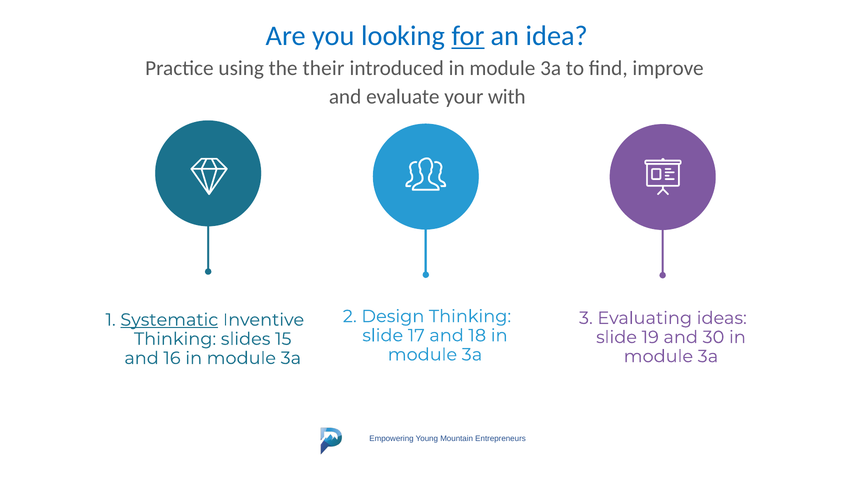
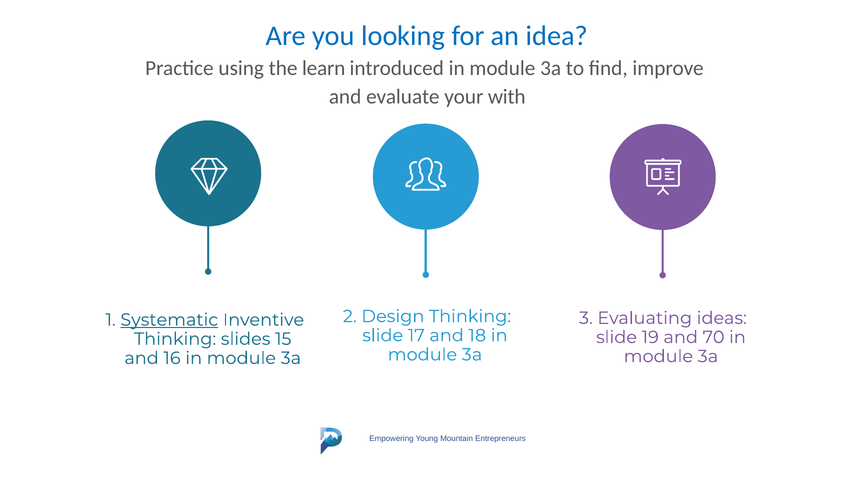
for underline: present -> none (468, 36)
their: their -> learn (324, 68)
30: 30 -> 70 (714, 337)
